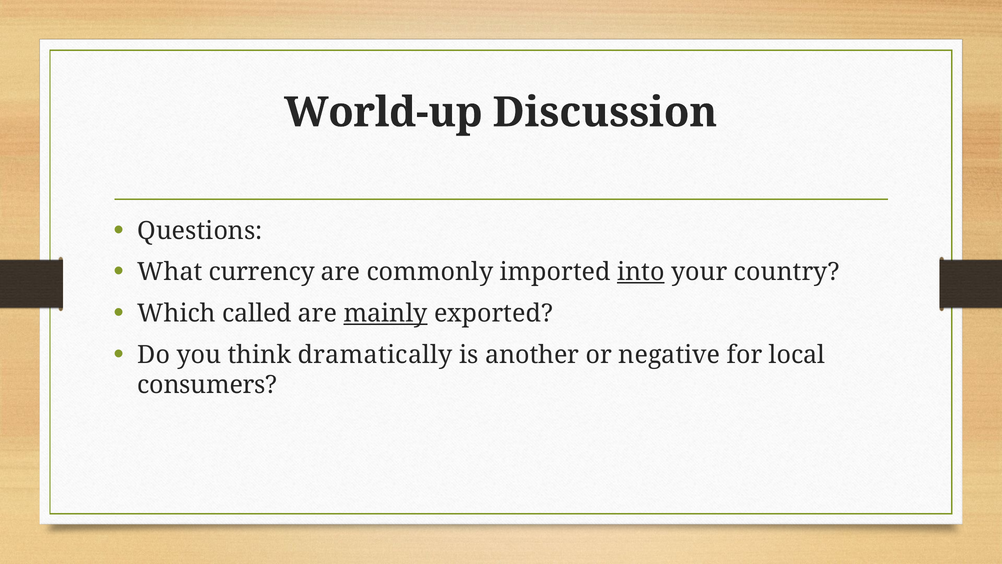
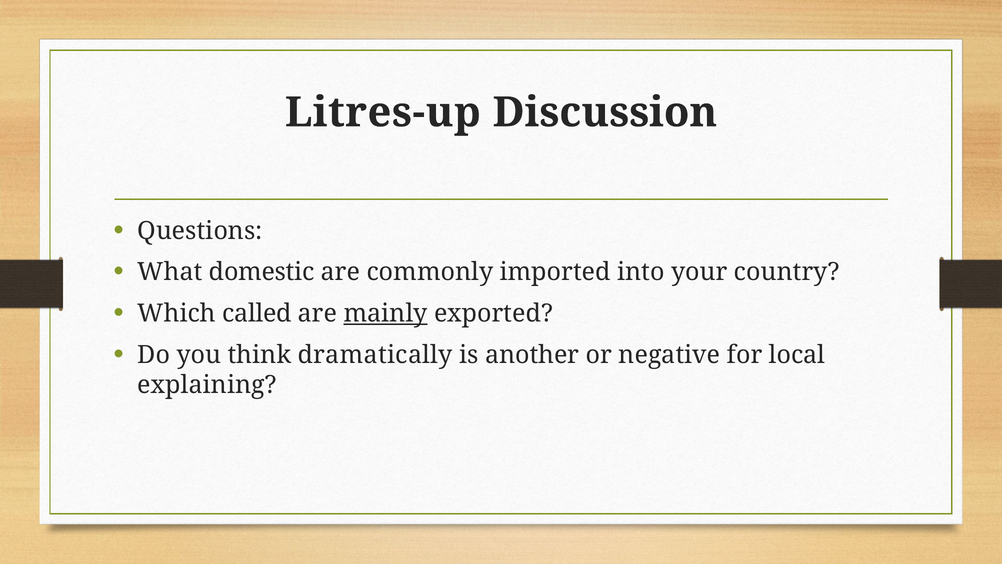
World-up: World-up -> Litres-up (383, 112)
currency: currency -> domestic (262, 272)
into underline: present -> none (641, 272)
consumers: consumers -> explaining (207, 385)
